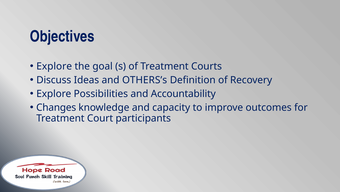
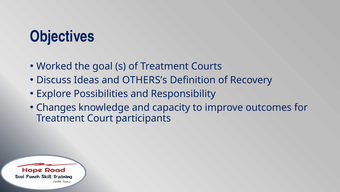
Explore: Explore -> Worked (54, 66)
Accountability: Accountability -> Responsibility (183, 93)
